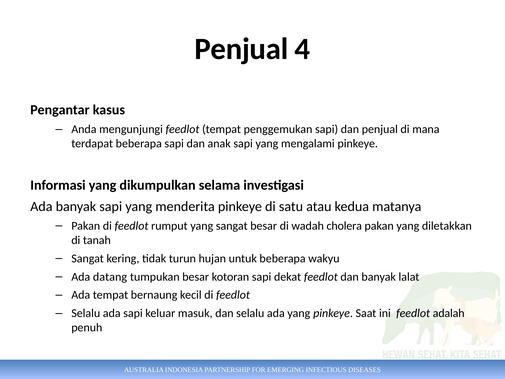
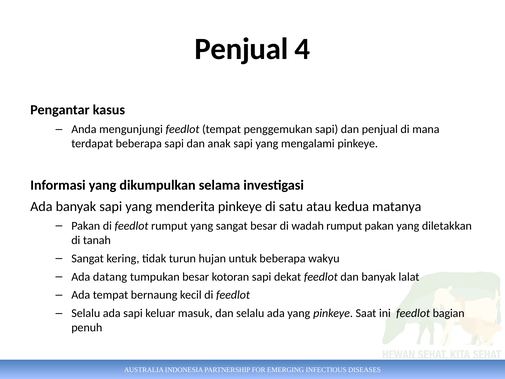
wadah cholera: cholera -> rumput (344, 226)
adalah: adalah -> bagian (449, 313)
